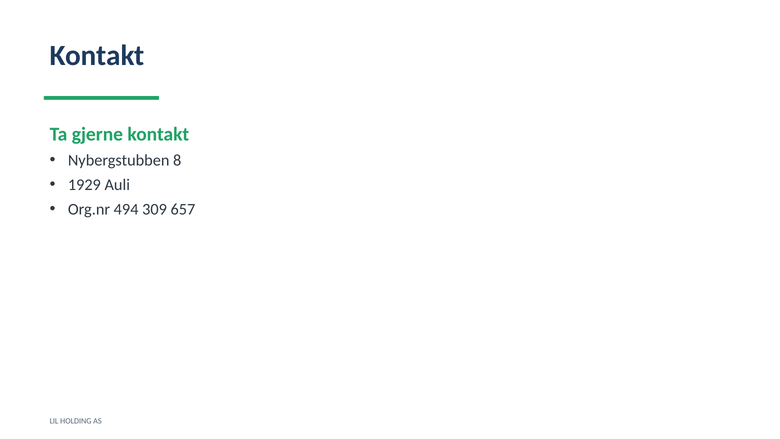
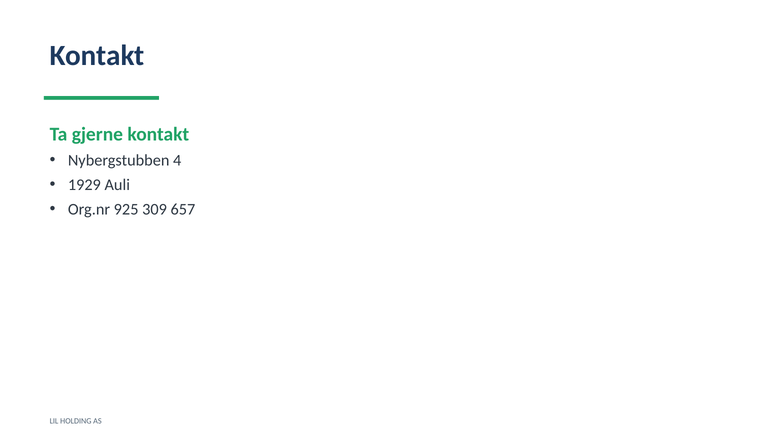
8: 8 -> 4 (177, 160)
494: 494 -> 925 (126, 209)
